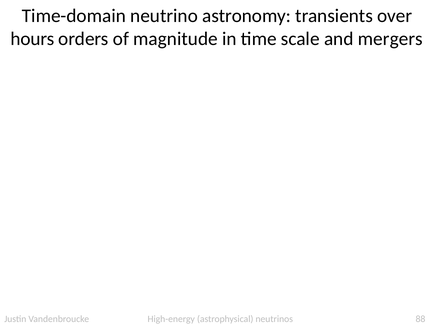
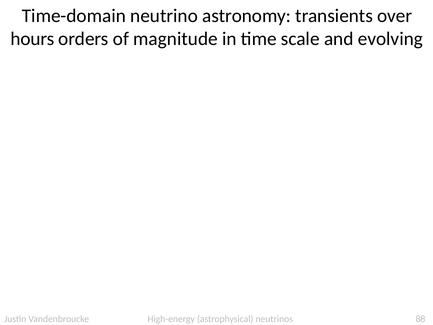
mergers: mergers -> evolving (390, 39)
